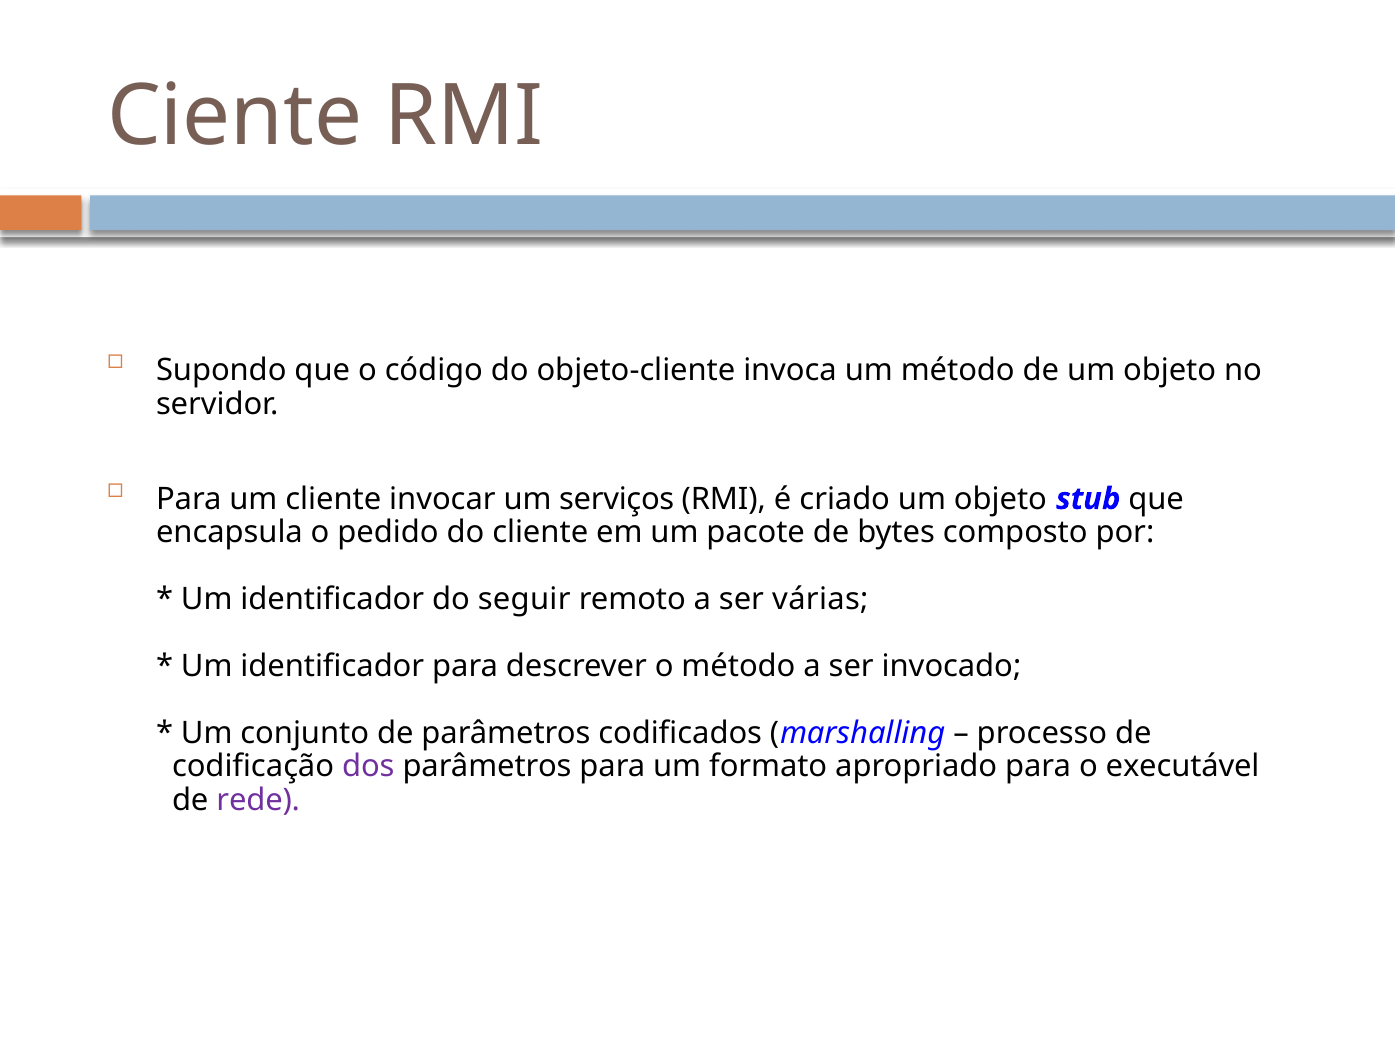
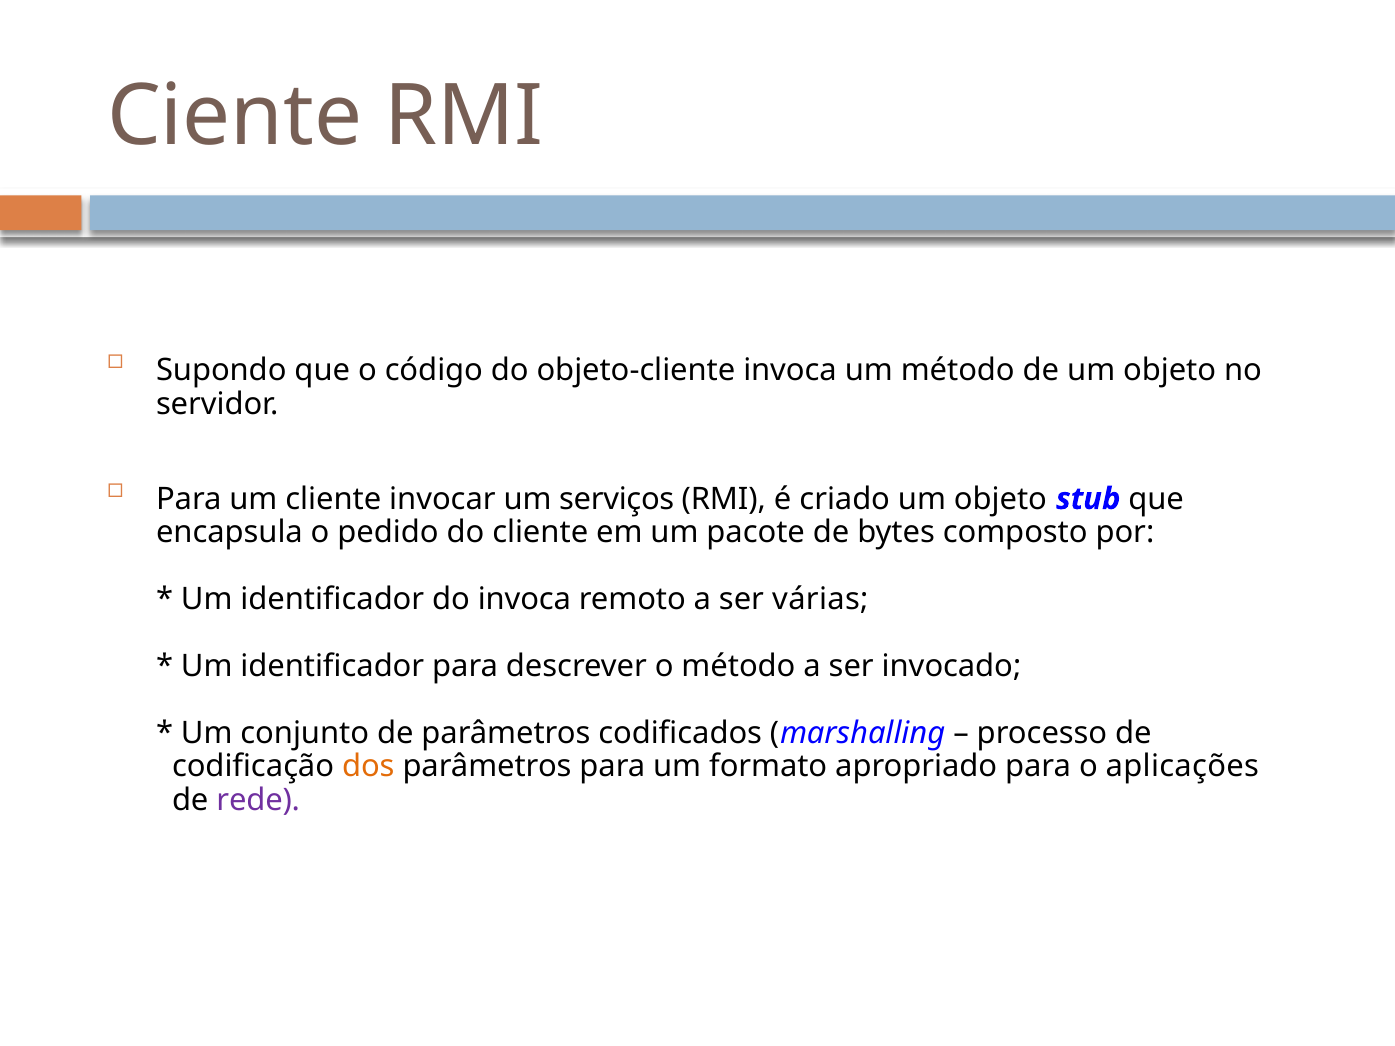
do seguir: seguir -> invoca (524, 599)
dos colour: purple -> orange (368, 767)
executável: executável -> aplicações (1182, 767)
